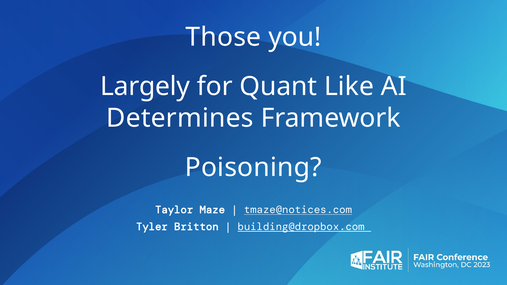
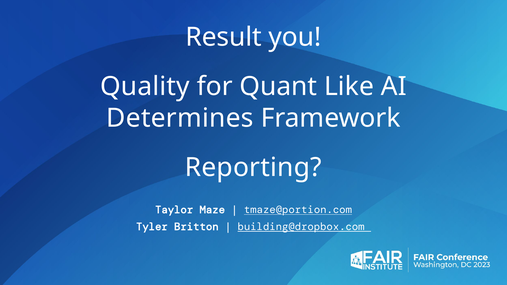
Those: Those -> Result (224, 37)
Largely: Largely -> Quality (145, 86)
Poisoning: Poisoning -> Reporting (253, 168)
tmaze@notices.com: tmaze@notices.com -> tmaze@portion.com (298, 210)
